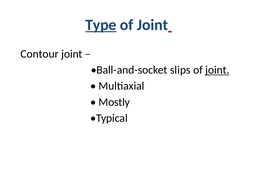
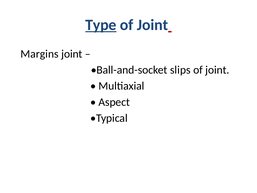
Contour: Contour -> Margins (40, 54)
joint underline: present -> none (217, 70)
Mostly: Mostly -> Aspect (114, 102)
